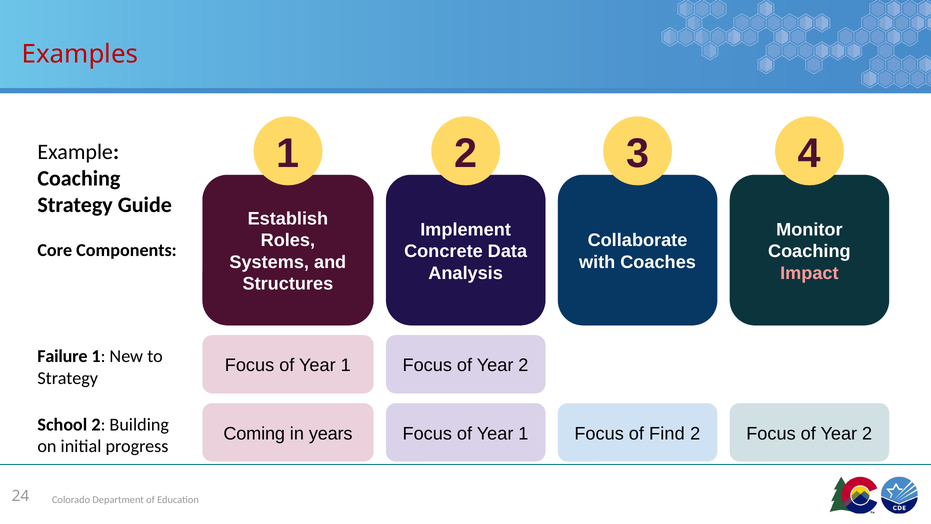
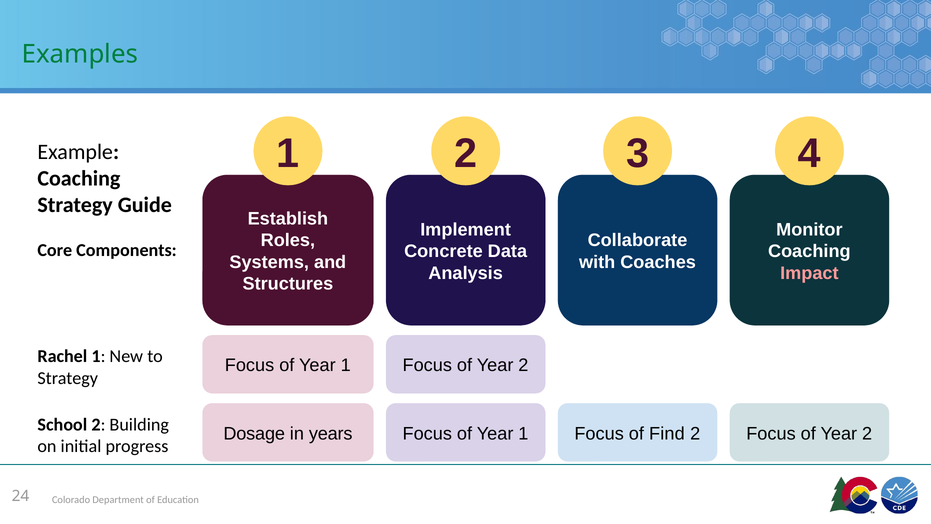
Examples colour: red -> green (80, 54)
Failure: Failure -> Rachel (62, 356)
Coming: Coming -> Dosage (254, 433)
